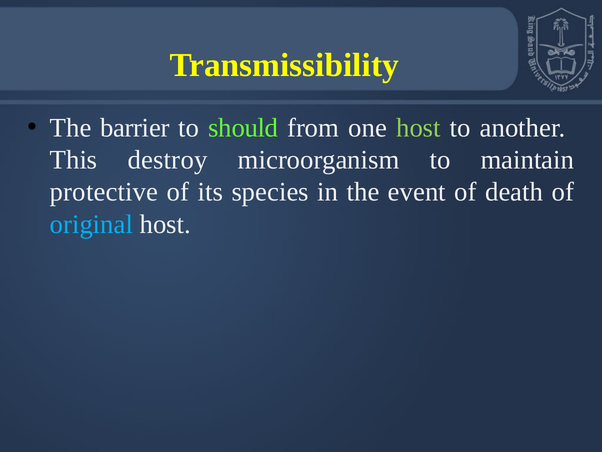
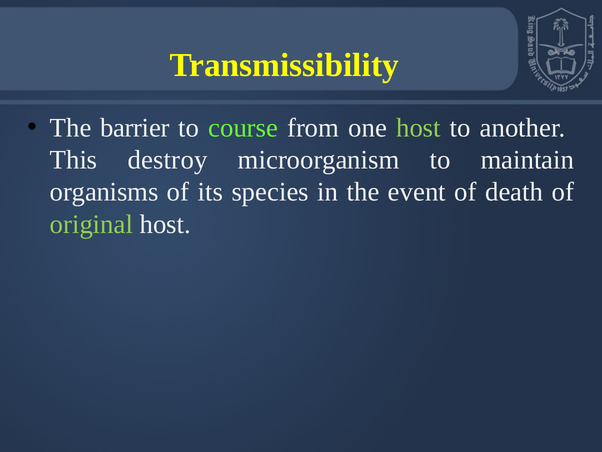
should: should -> course (243, 128)
protective: protective -> organisms (104, 192)
original colour: light blue -> light green (91, 224)
